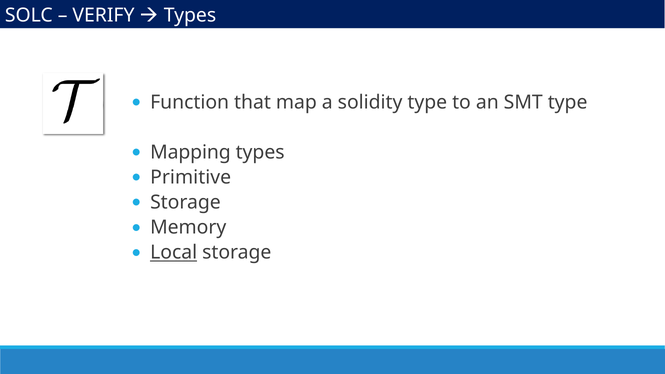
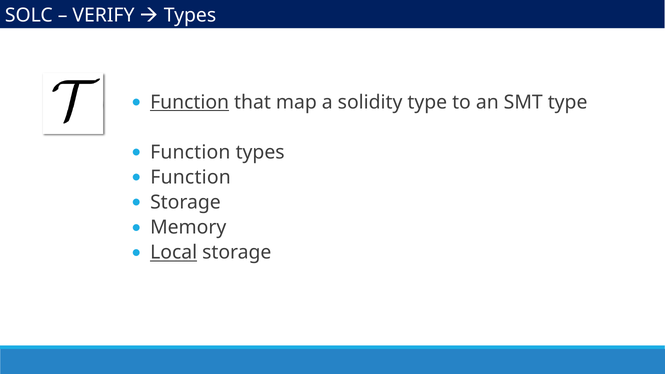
Function underline: none -> present (190, 102)
Mapping: Mapping -> Function (190, 152)
Primitive: Primitive -> Function (191, 177)
